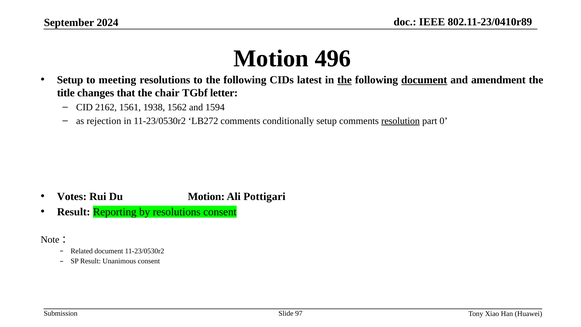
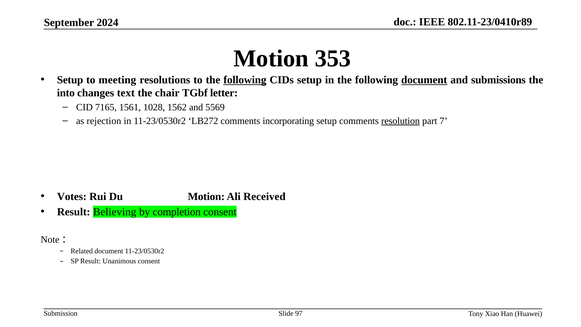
496: 496 -> 353 (333, 58)
following underline: none -> present (245, 80)
CIDs latest: latest -> setup (309, 80)
the underline: present -> none (345, 80)
amendment: amendment -> submissions (498, 80)
title: title -> into (66, 93)
that: that -> text (126, 93)
2162: 2162 -> 7165 (106, 107)
1938: 1938 -> 1028 (154, 107)
1594: 1594 -> 5569 (215, 107)
conditionally: conditionally -> incorporating (288, 121)
0: 0 -> 7 (444, 121)
Pottigari: Pottigari -> Received (264, 196)
Reporting: Reporting -> Believing (115, 212)
by resolutions: resolutions -> completion (177, 212)
